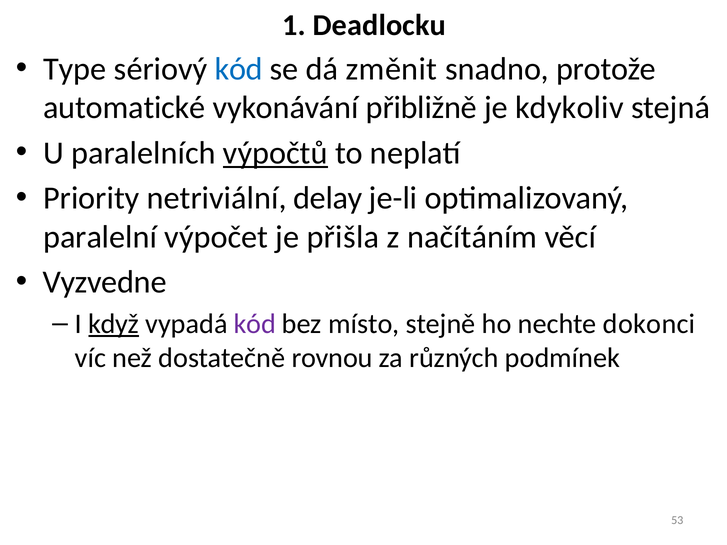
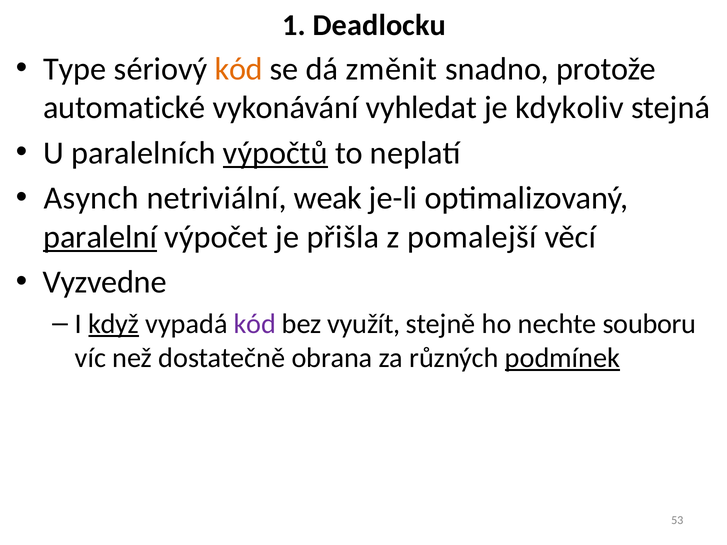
kód colour: blue -> orange (239, 69)
přibližně: přibližně -> vyhledat (421, 108)
Priority: Priority -> Asynch (91, 198)
delay: delay -> weak (328, 198)
paralelní underline: none -> present (100, 237)
načítáním: načítáním -> pomalejší (472, 237)
místo: místo -> využít (364, 324)
dokonci: dokonci -> souboru (649, 324)
rovnou: rovnou -> obrana (332, 358)
podmínek underline: none -> present (563, 358)
